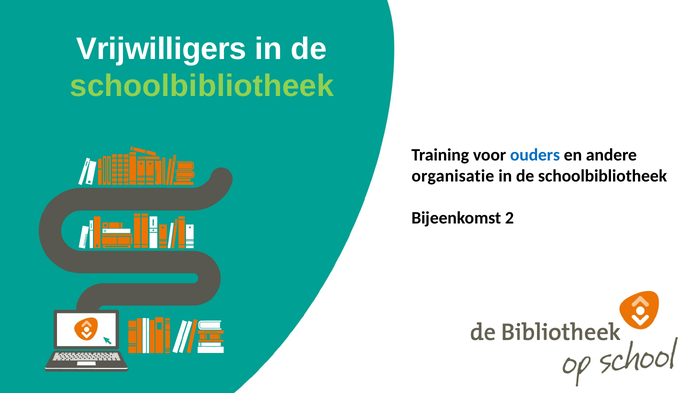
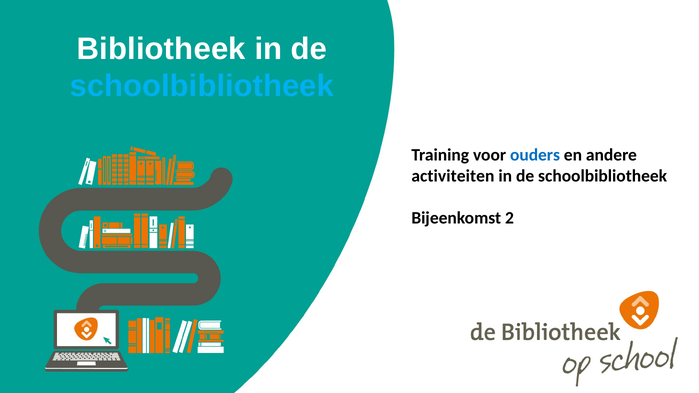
Vrijwilligers: Vrijwilligers -> Bibliotheek (161, 49)
schoolbibliotheek colour: light green -> light blue (202, 86)
organisatie: organisatie -> activiteiten (453, 176)
